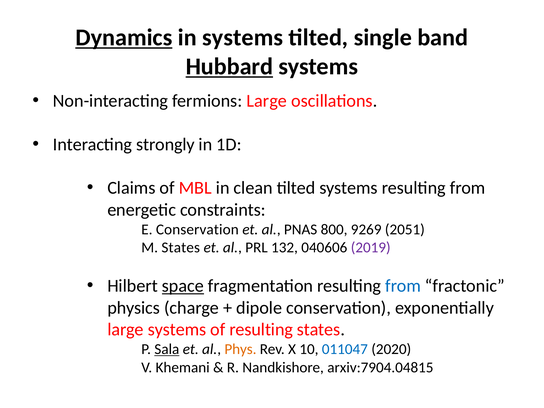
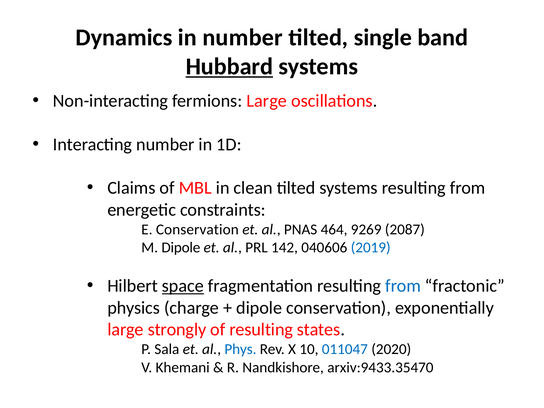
Dynamics underline: present -> none (124, 38)
in systems: systems -> number (243, 38)
Interacting strongly: strongly -> number (165, 144)
800: 800 -> 464 (334, 230)
2051: 2051 -> 2087 (405, 230)
M States: States -> Dipole (181, 248)
132: 132 -> 142 (285, 248)
2019 colour: purple -> blue (371, 248)
large systems: systems -> strongly (177, 329)
Sala underline: present -> none (167, 349)
Phys colour: orange -> blue (240, 349)
arxiv:7904.04815: arxiv:7904.04815 -> arxiv:9433.35470 (380, 367)
